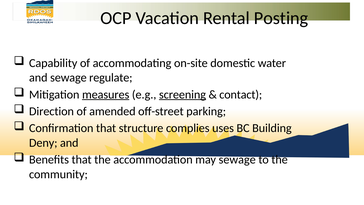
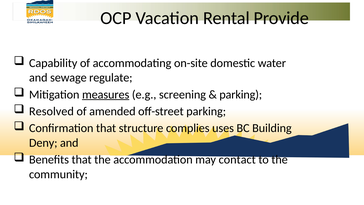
Posting: Posting -> Provide (281, 18)
screening underline: present -> none (182, 94)
contact: contact -> parking (241, 94)
Direction: Direction -> Resolved (51, 111)
may sewage: sewage -> contact (237, 159)
